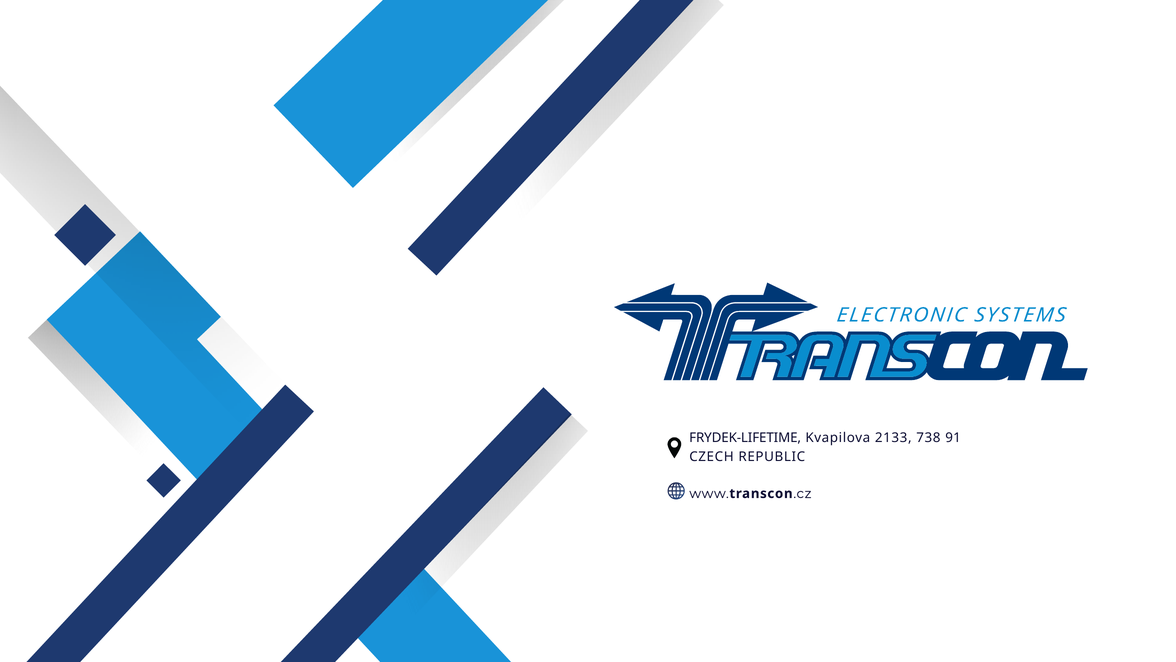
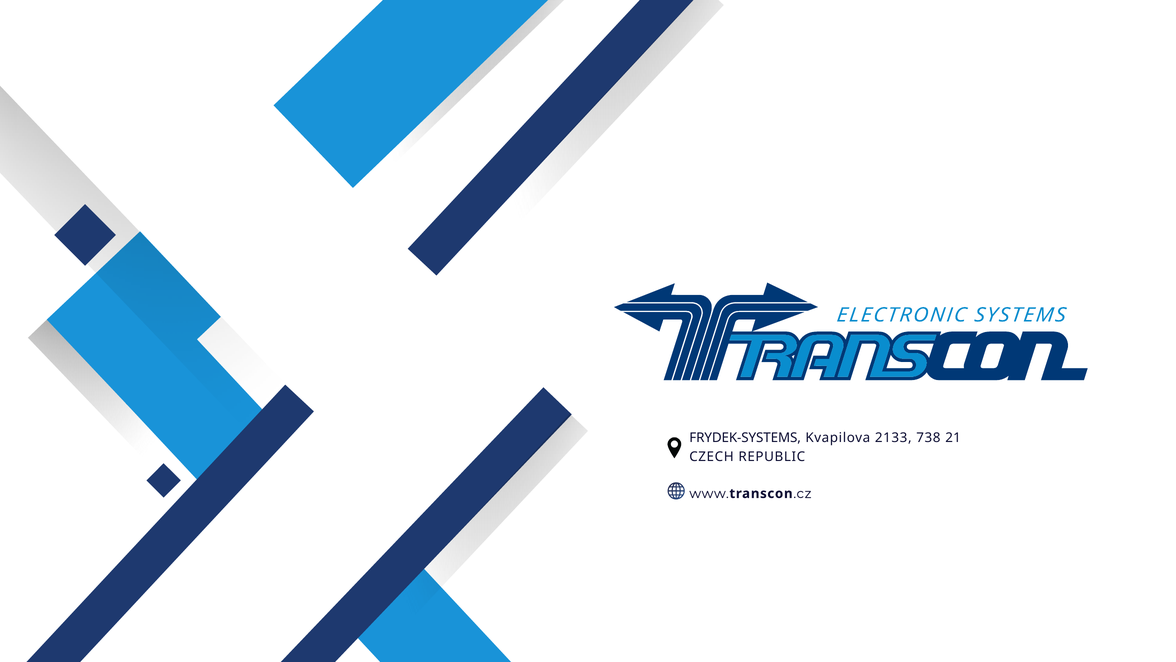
FRYDEK-LIFETIME: FRYDEK-LIFETIME -> FRYDEK-SYSTEMS (745, 438)
91: 91 -> 21 (953, 438)
